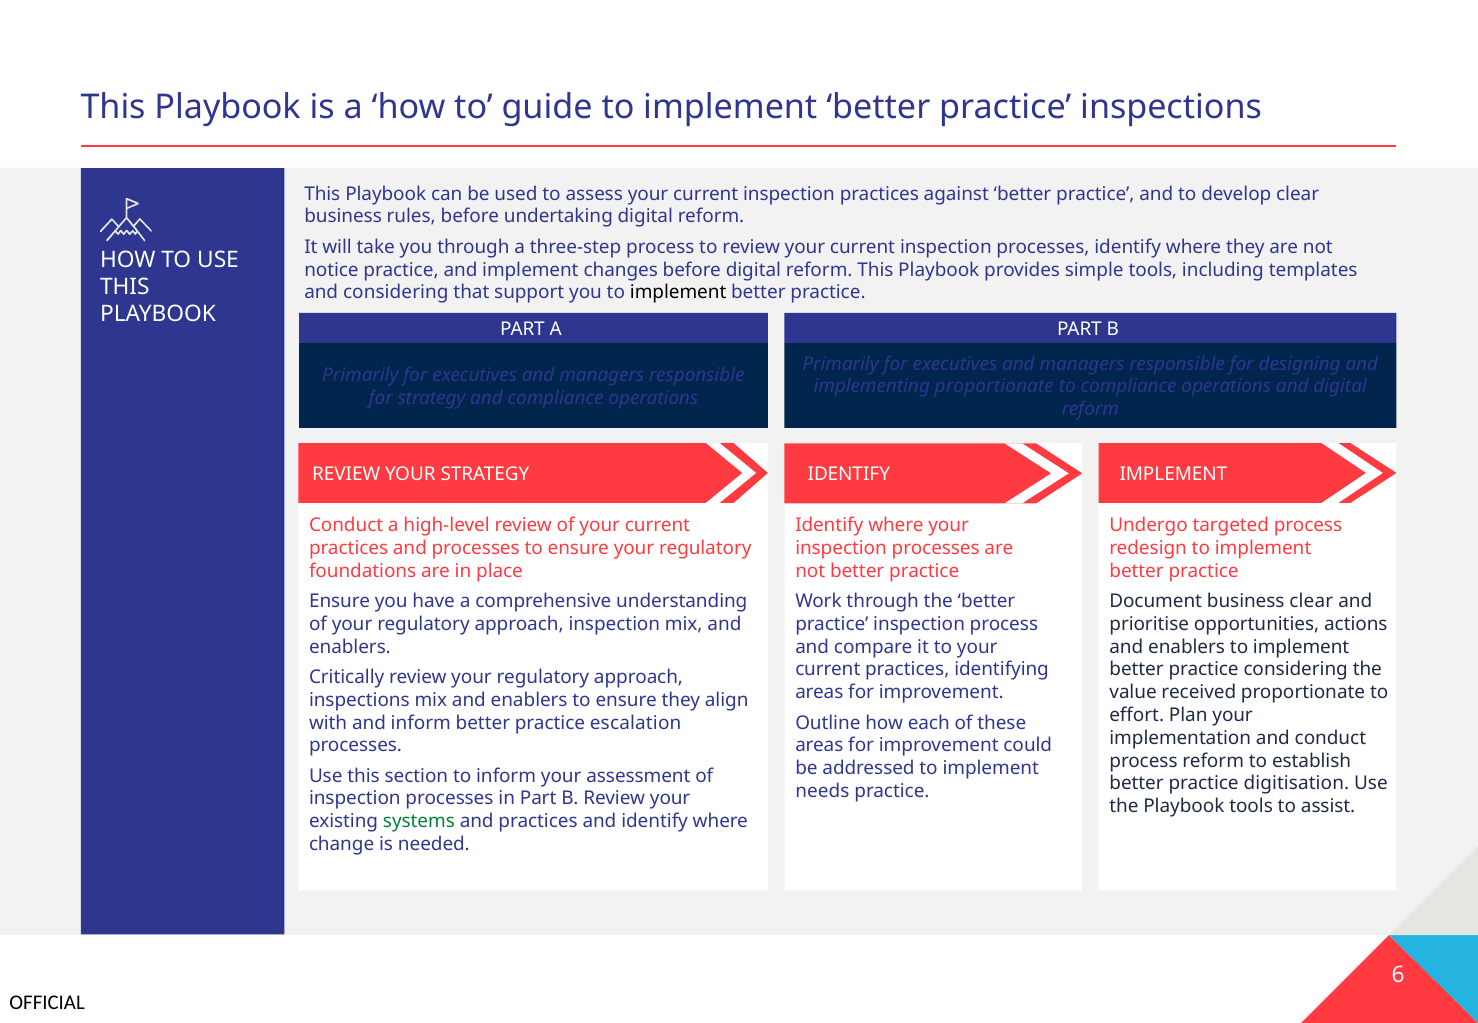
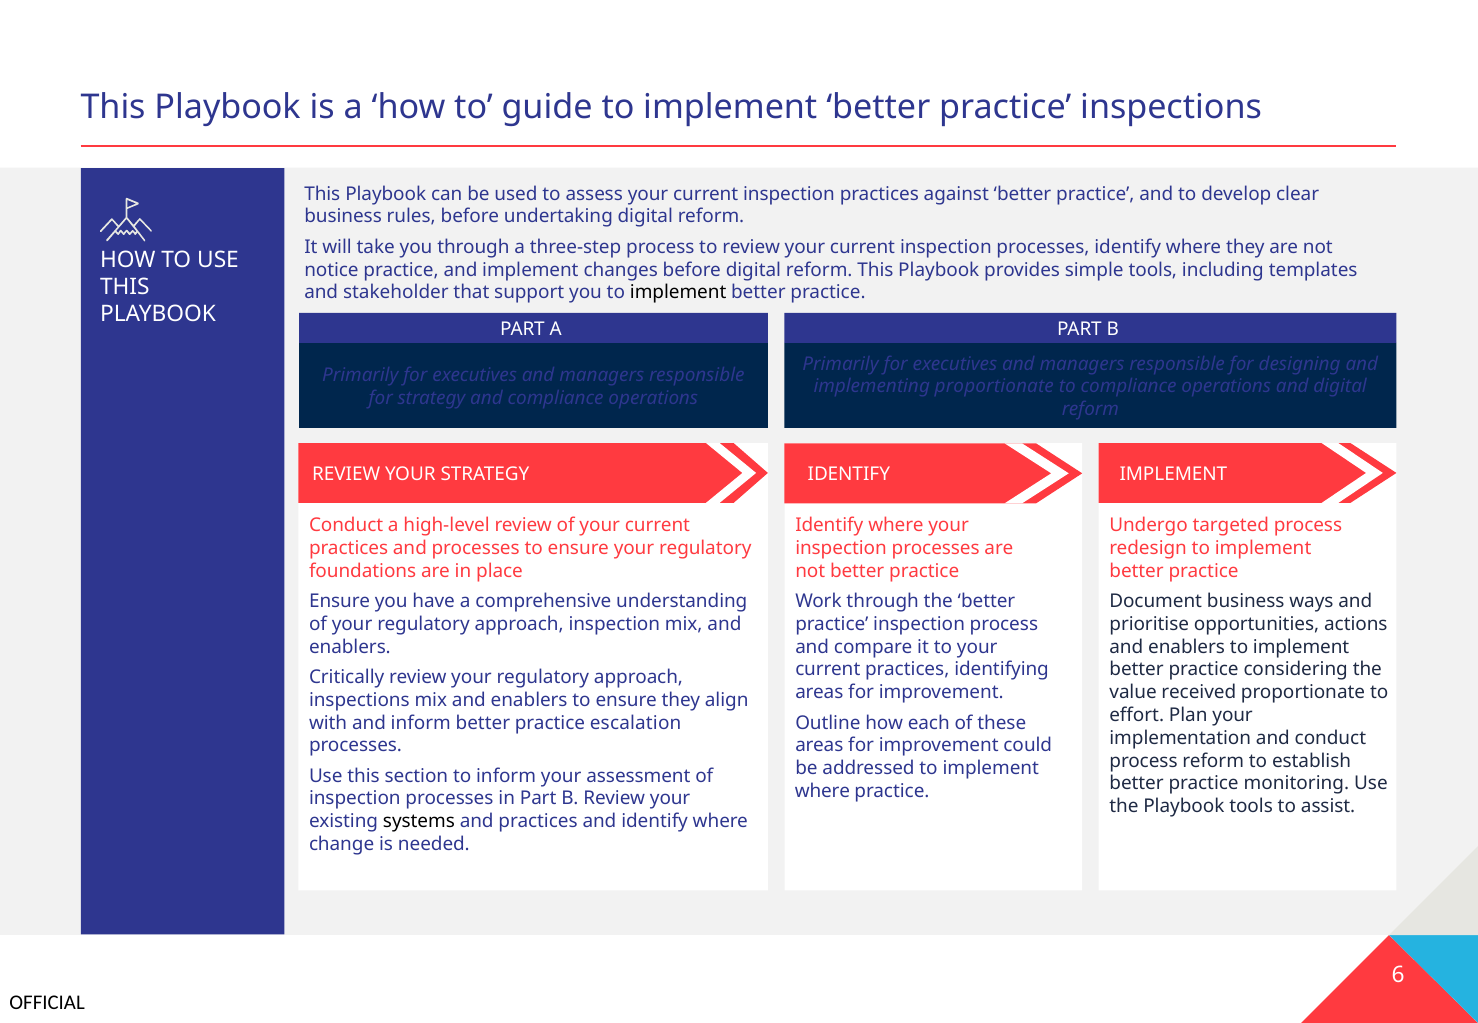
and considering: considering -> stakeholder (396, 293)
business clear: clear -> ways (1311, 602)
digitisation: digitisation -> monitoring (1296, 784)
needs: needs -> where (822, 791)
systems colour: green -> black (419, 822)
